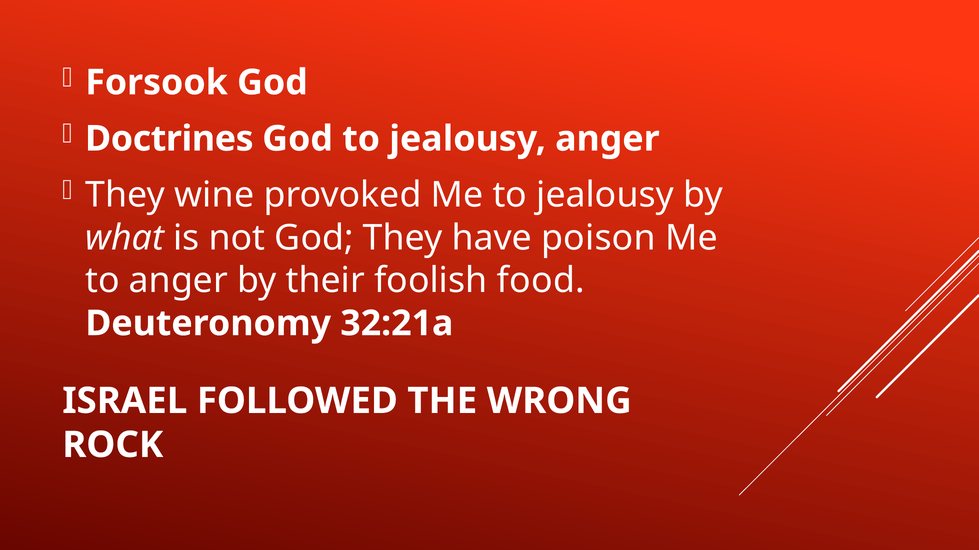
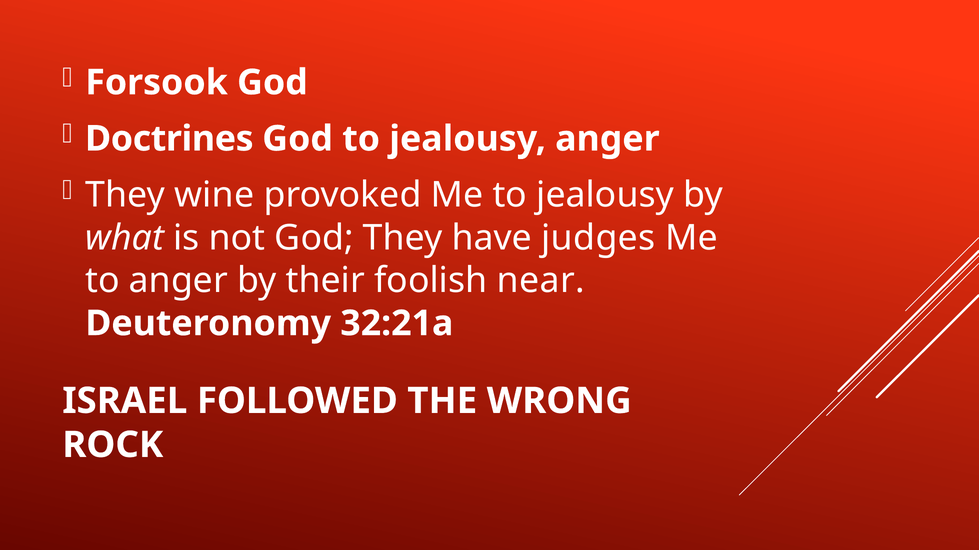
poison: poison -> judges (598, 238)
food: food -> near (541, 281)
